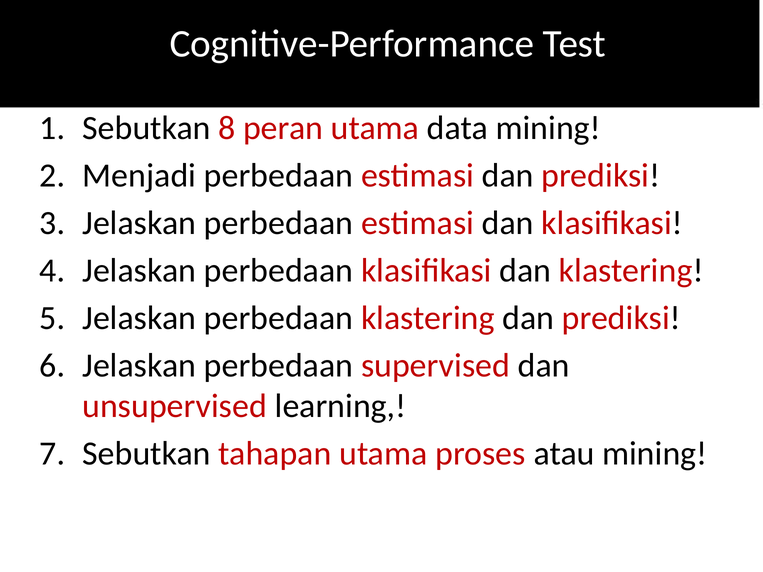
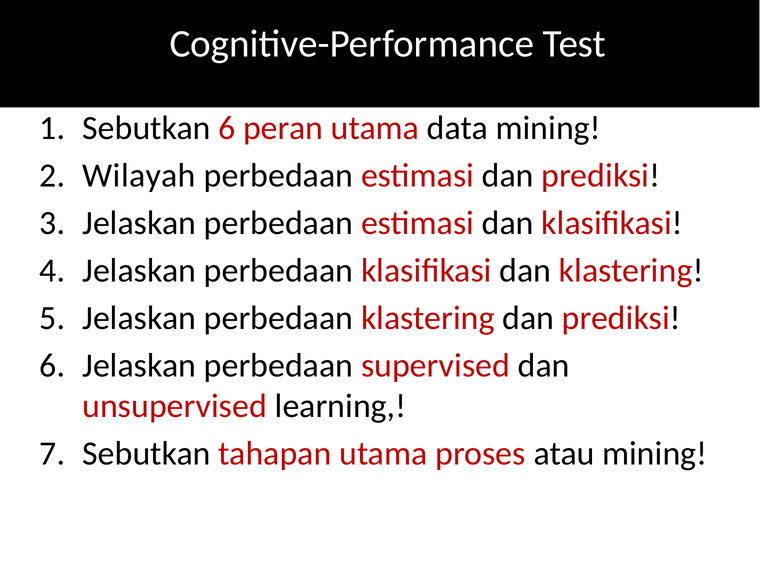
Sebutkan 8: 8 -> 6 (227, 128)
Menjadi: Menjadi -> Wilayah (139, 176)
